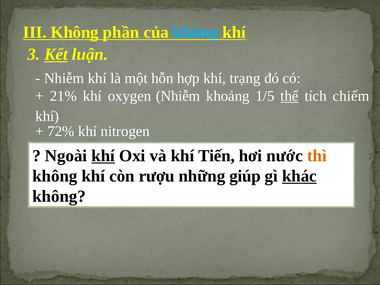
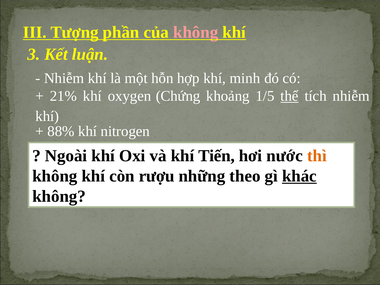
III Không: Không -> Tượng (75, 32)
không colour: light blue -> pink (196, 32)
Kết underline: present -> none (56, 54)
trạng: trạng -> minh (245, 78)
oxygen Nhiễm: Nhiễm -> Chứng (178, 96)
tích chiếm: chiếm -> nhiễm (351, 96)
72%: 72% -> 88% (61, 131)
khí underline: present -> none (103, 156)
giúp: giúp -> theo (245, 176)
